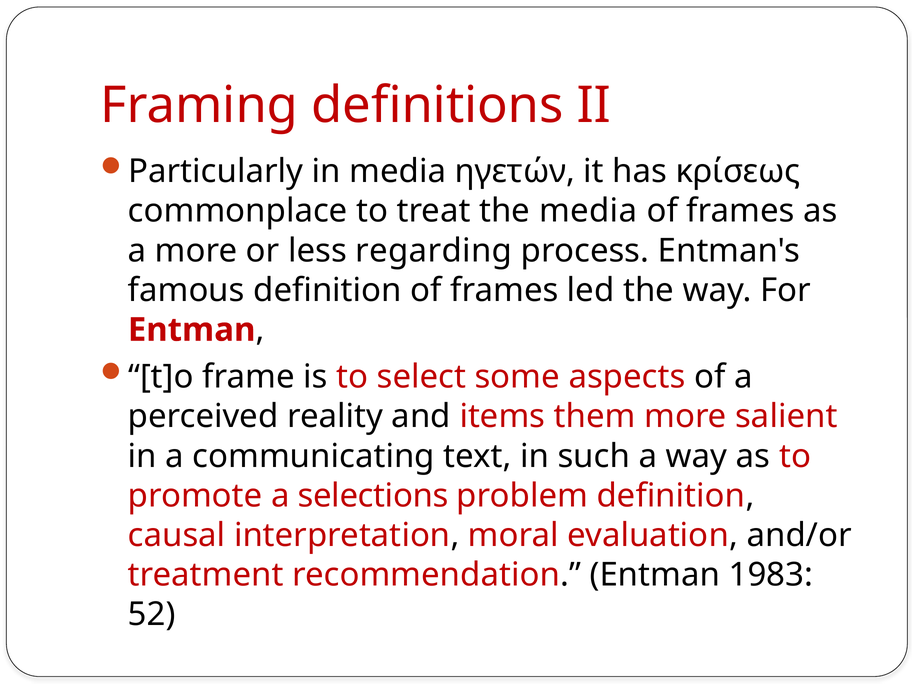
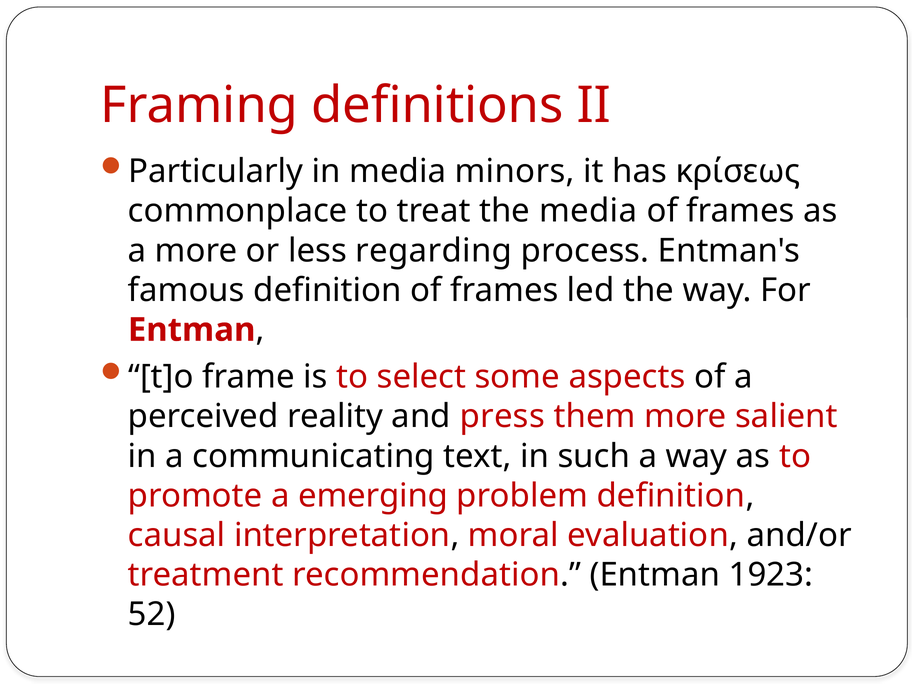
ηγετών: ηγετών -> minors (515, 171)
items: items -> press (502, 416)
selections: selections -> emerging (373, 495)
1983: 1983 -> 1923 (771, 575)
